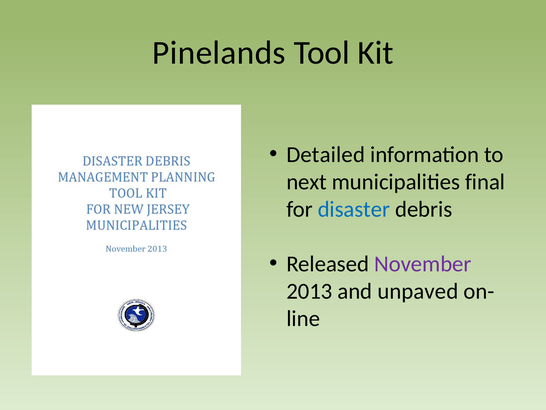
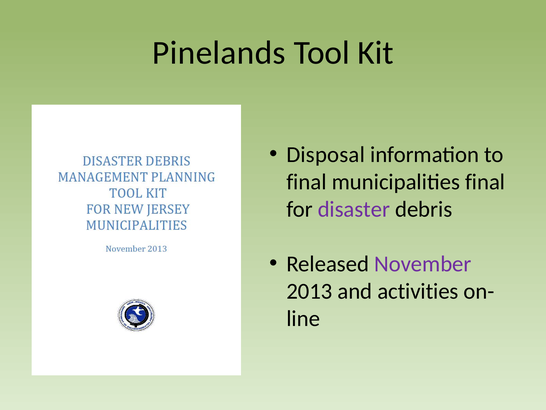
Detailed: Detailed -> Disposal (326, 154)
next: next -> final (307, 182)
disaster colour: blue -> purple (354, 209)
unpaved: unpaved -> activities (418, 291)
